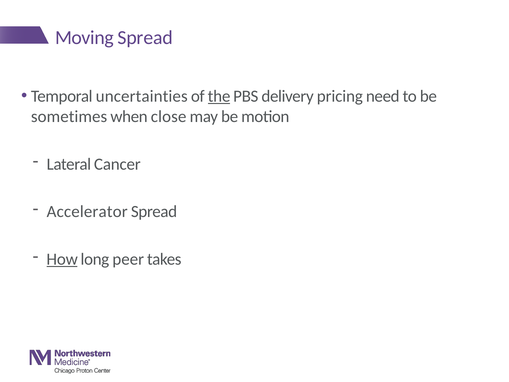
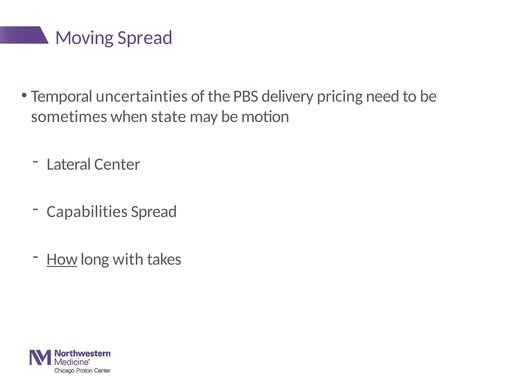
the underline: present -> none (219, 96)
close: close -> state (169, 117)
Cancer: Cancer -> Center (117, 164)
Accelerator: Accelerator -> Capabilities (87, 212)
peer: peer -> with (128, 259)
